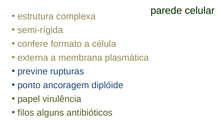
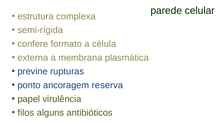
diplóide: diplóide -> reserva (107, 85)
